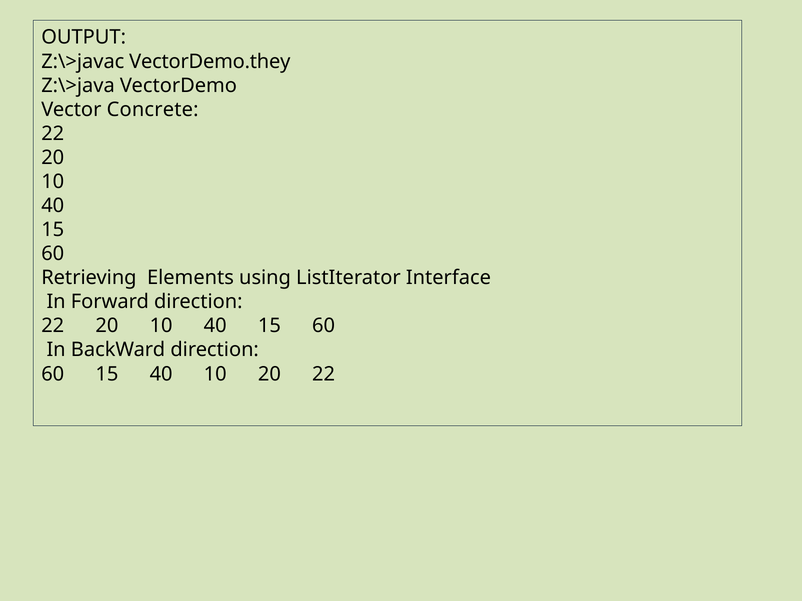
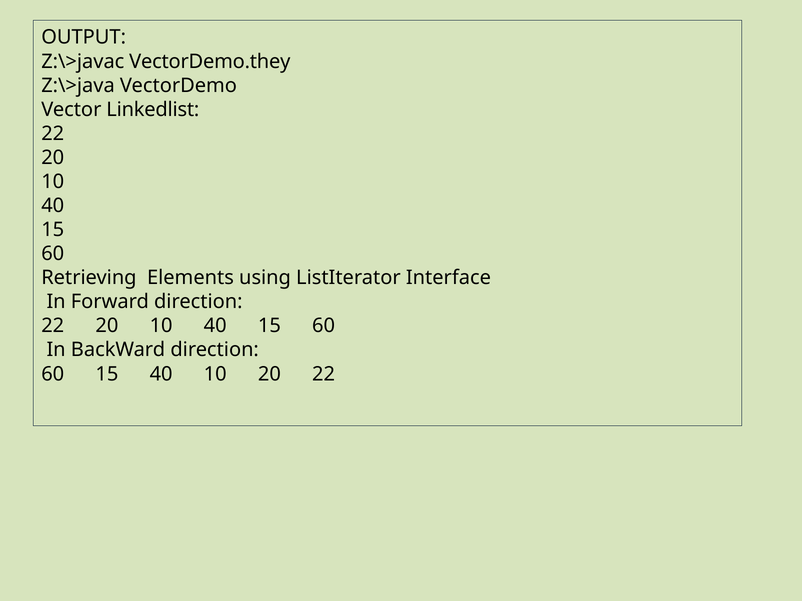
Concrete: Concrete -> Linkedlist (153, 110)
